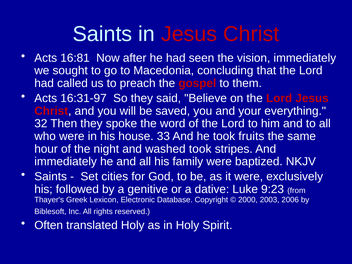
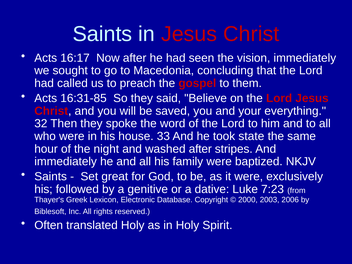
16:81: 16:81 -> 16:17 (75, 58)
16:31-97: 16:31-97 -> 16:31-85 (84, 98)
fruits: fruits -> state (251, 136)
washed took: took -> after (200, 149)
cities: cities -> great (115, 177)
9:23: 9:23 -> 7:23 (273, 189)
